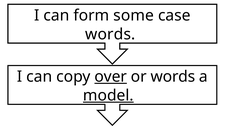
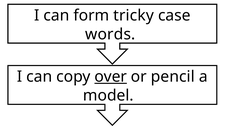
some: some -> tricky (134, 15)
or words: words -> pencil (173, 76)
model underline: present -> none (108, 95)
